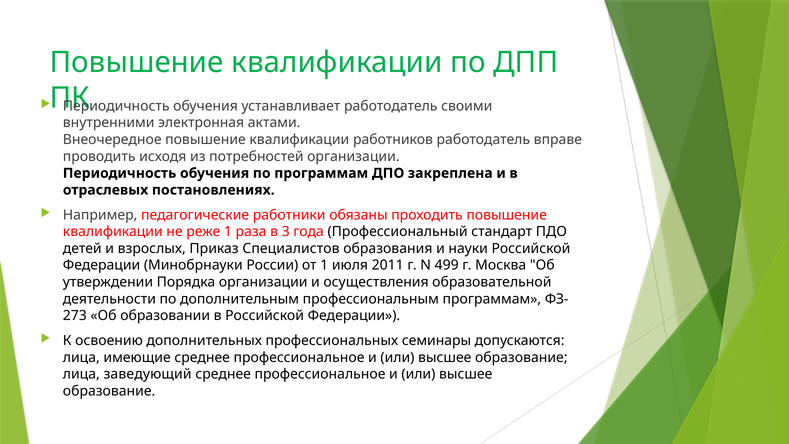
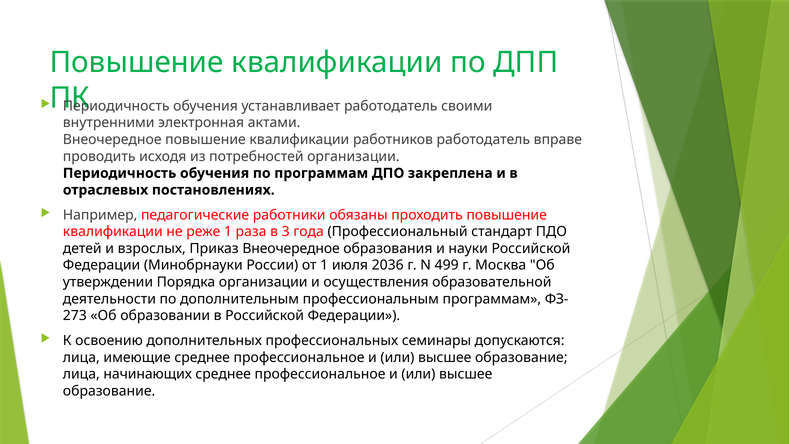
Приказ Специалистов: Специалистов -> Внеочередное (291, 248)
2011: 2011 -> 2036 (388, 265)
заведующий: заведующий -> начинающих (148, 374)
